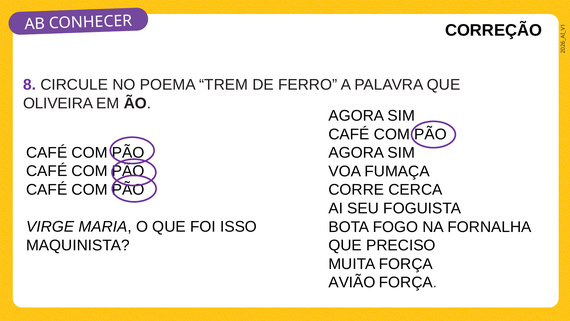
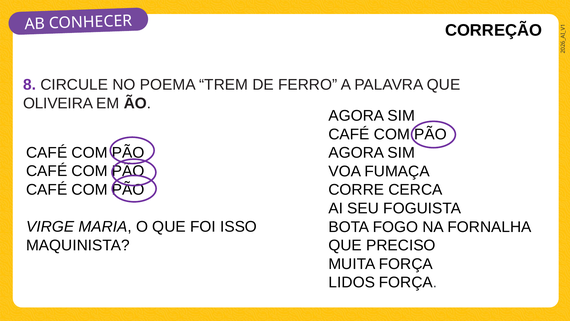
AVIÃO: AVIÃO -> LIDOS (352, 282)
